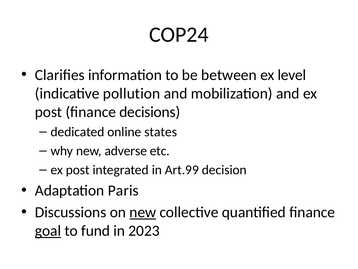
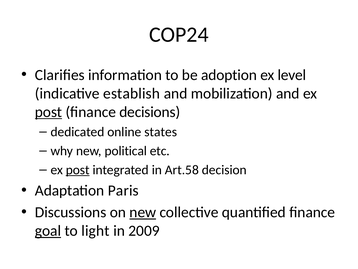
between: between -> adoption (229, 75)
pollution: pollution -> establish (132, 93)
post underline: none -> present (49, 112)
adverse: adverse -> political (126, 151)
post underline: none -> present (78, 170)
Art.99: Art.99 -> Art.58 (182, 170)
fund: fund -> light (95, 230)
2023: 2023 -> 2009 (144, 230)
